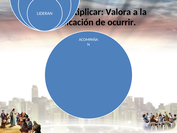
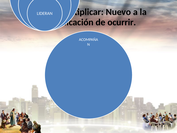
Valora: Valora -> Nuevo (118, 12)
